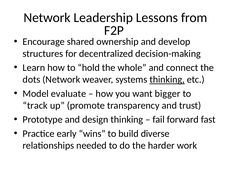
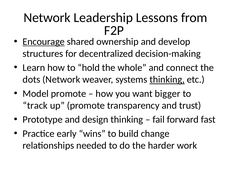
Encourage underline: none -> present (44, 42)
Model evaluate: evaluate -> promote (69, 93)
diverse: diverse -> change (155, 133)
